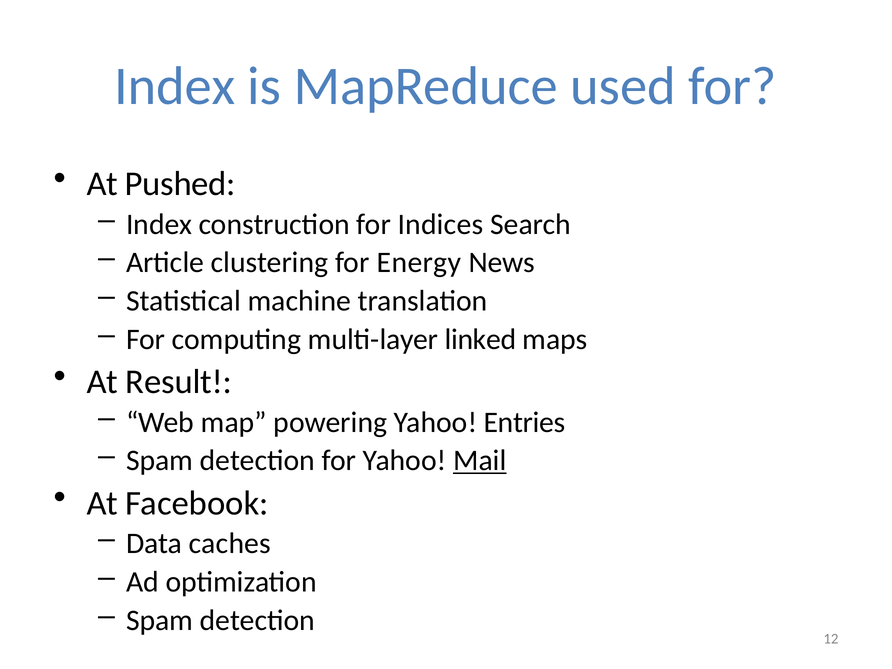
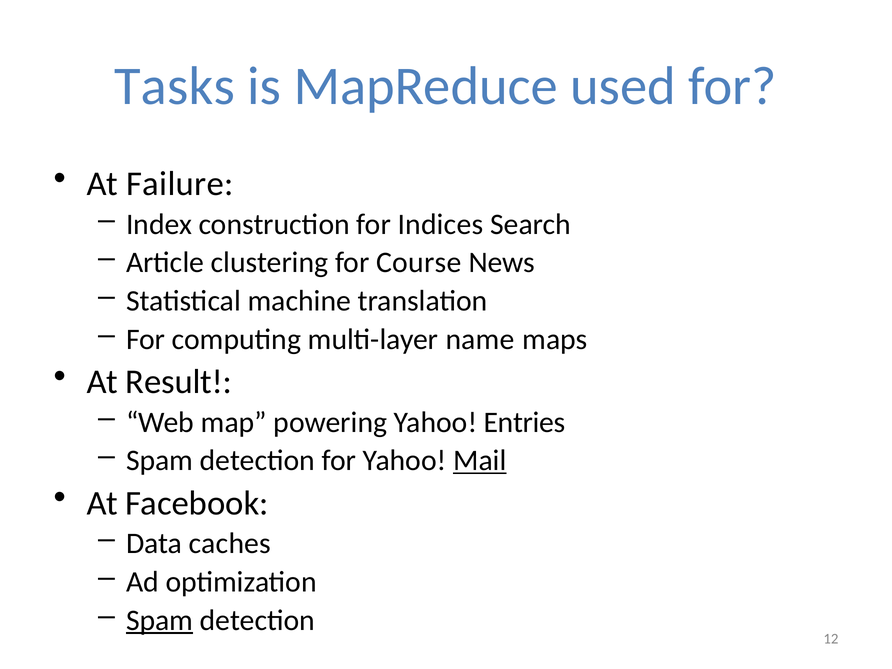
Index: Index -> Tasks (175, 86)
Pushed: Pushed -> Failure (180, 184)
Energy: Energy -> Course (419, 263)
linked: linked -> name (480, 339)
Spam underline: none -> present (160, 620)
